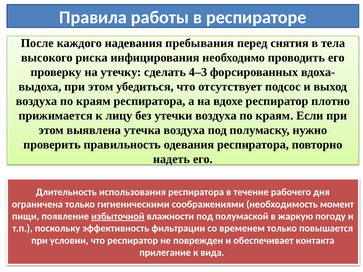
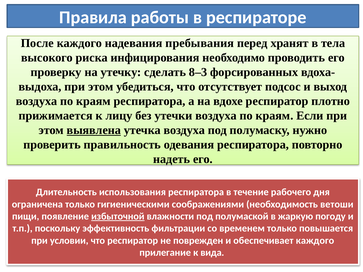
снятия: снятия -> хранят (290, 43)
4–3: 4–3 -> 8–3 (198, 72)
выявлена underline: none -> present (94, 130)
момент: момент -> ветоши (337, 204)
обеспечивает контакта: контакта -> каждого (315, 241)
